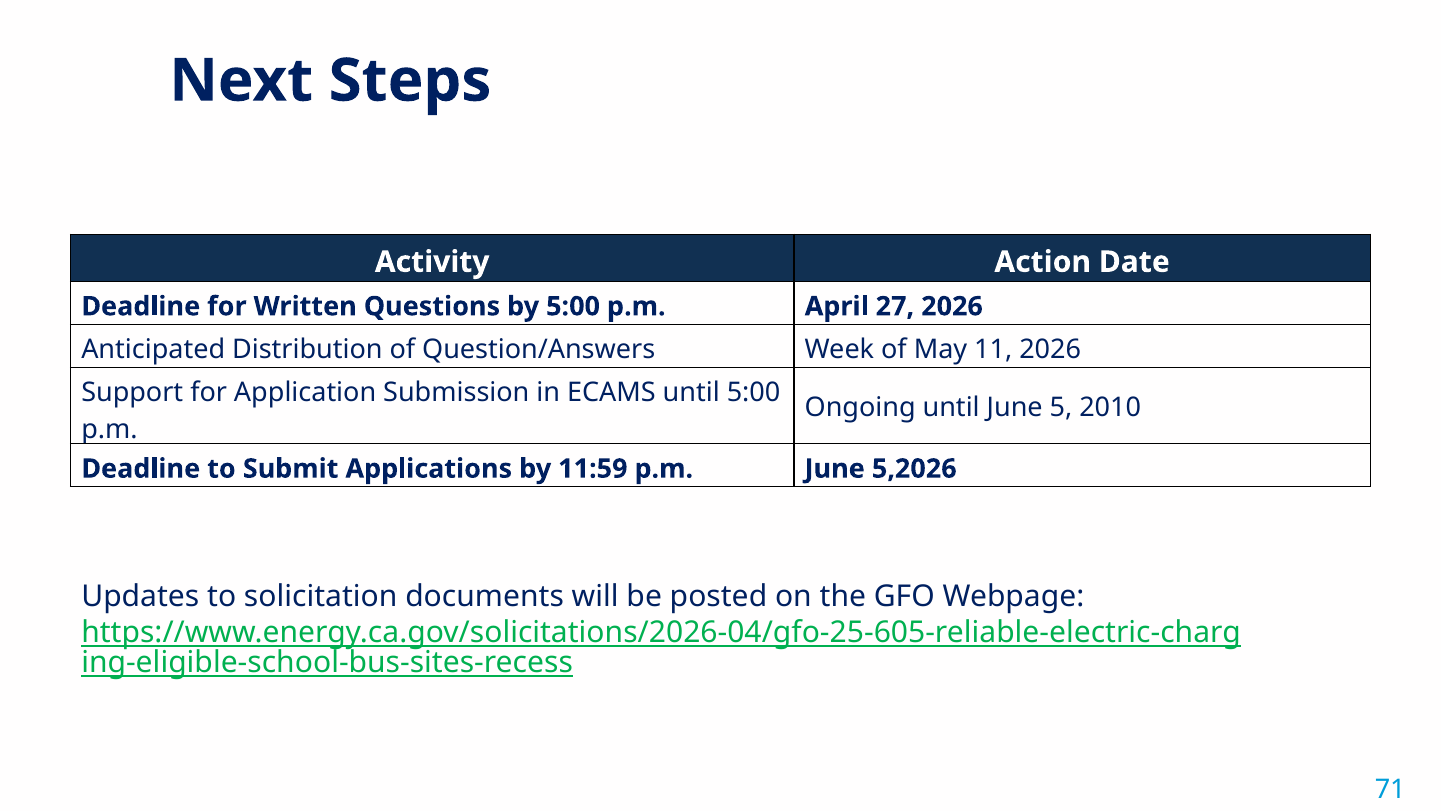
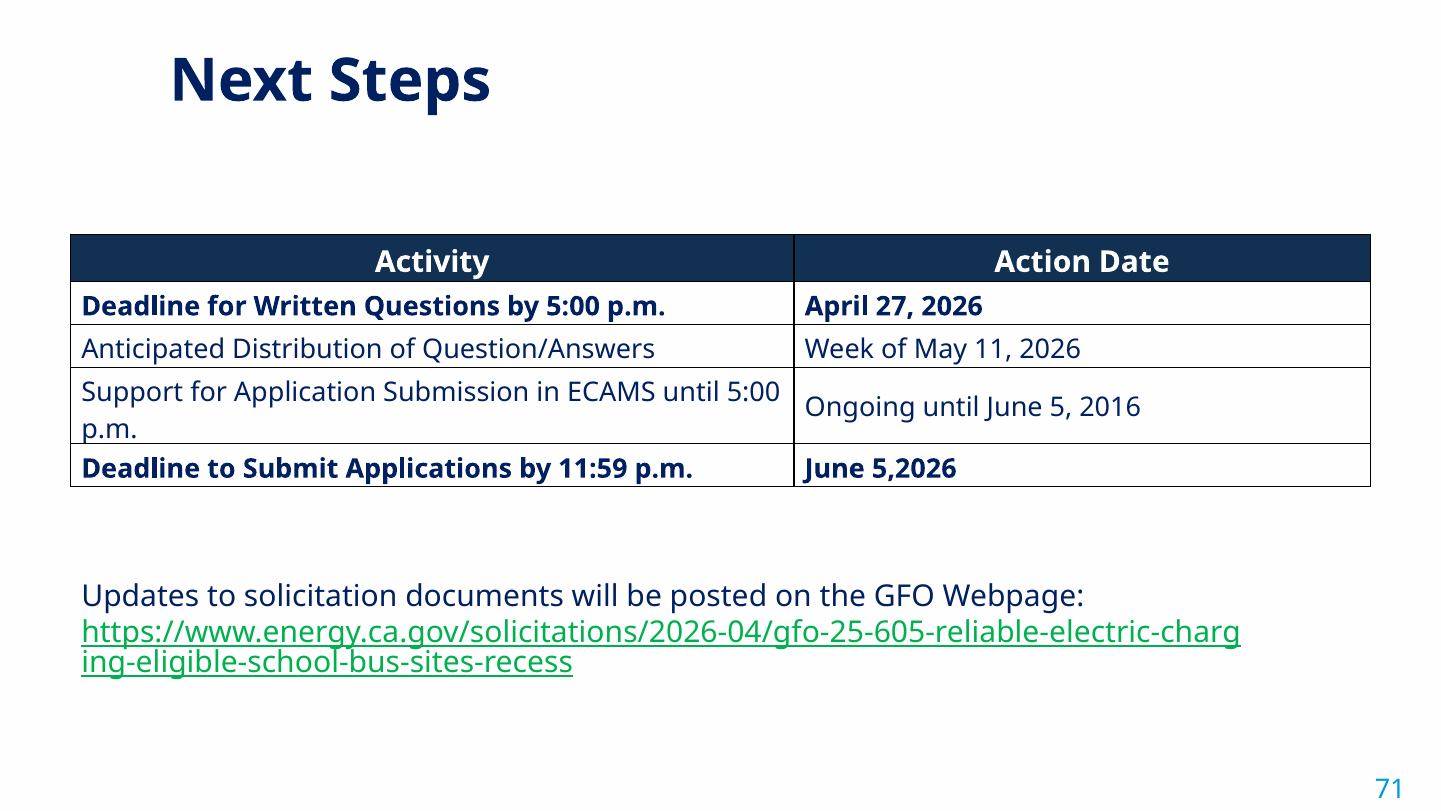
2010: 2010 -> 2016 (1110, 407)
